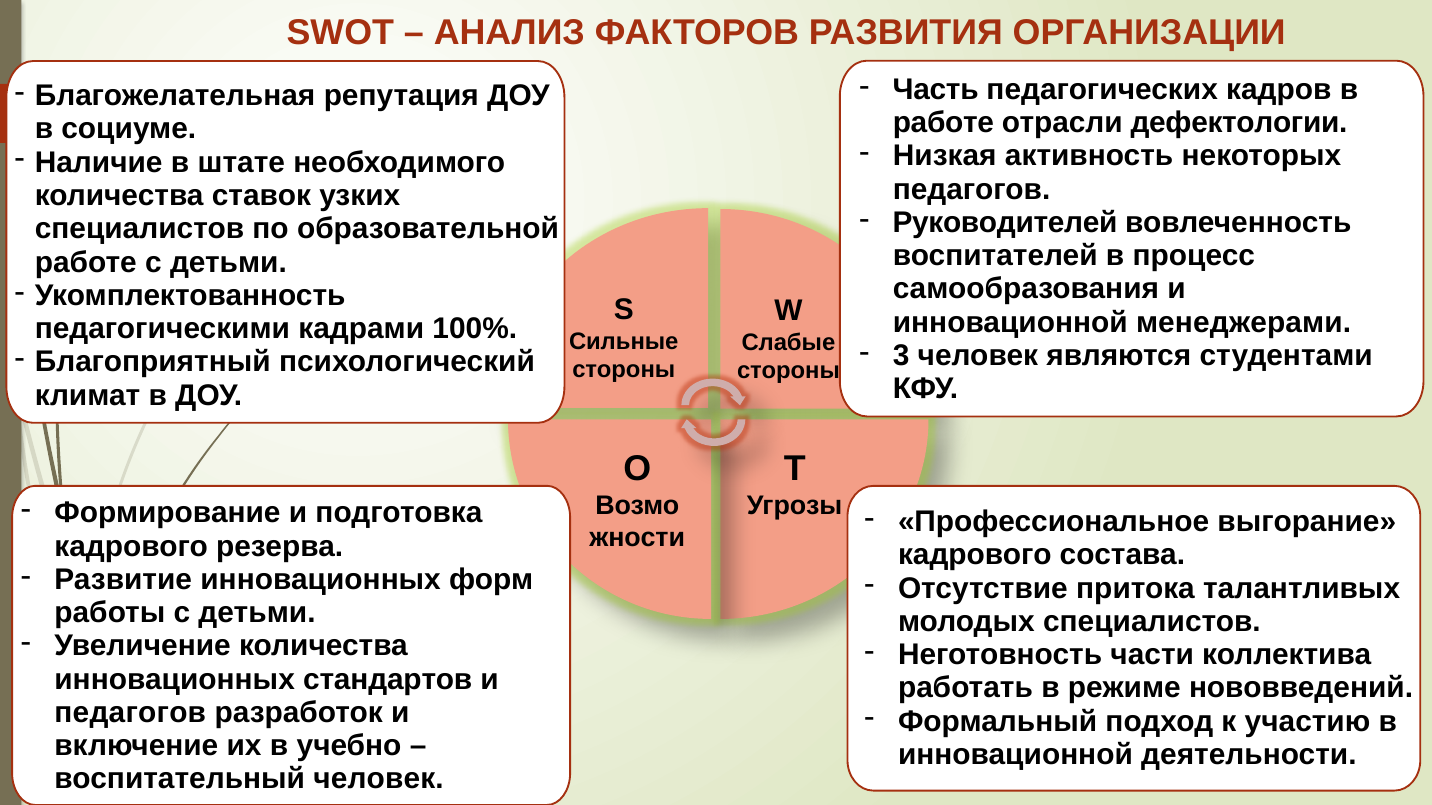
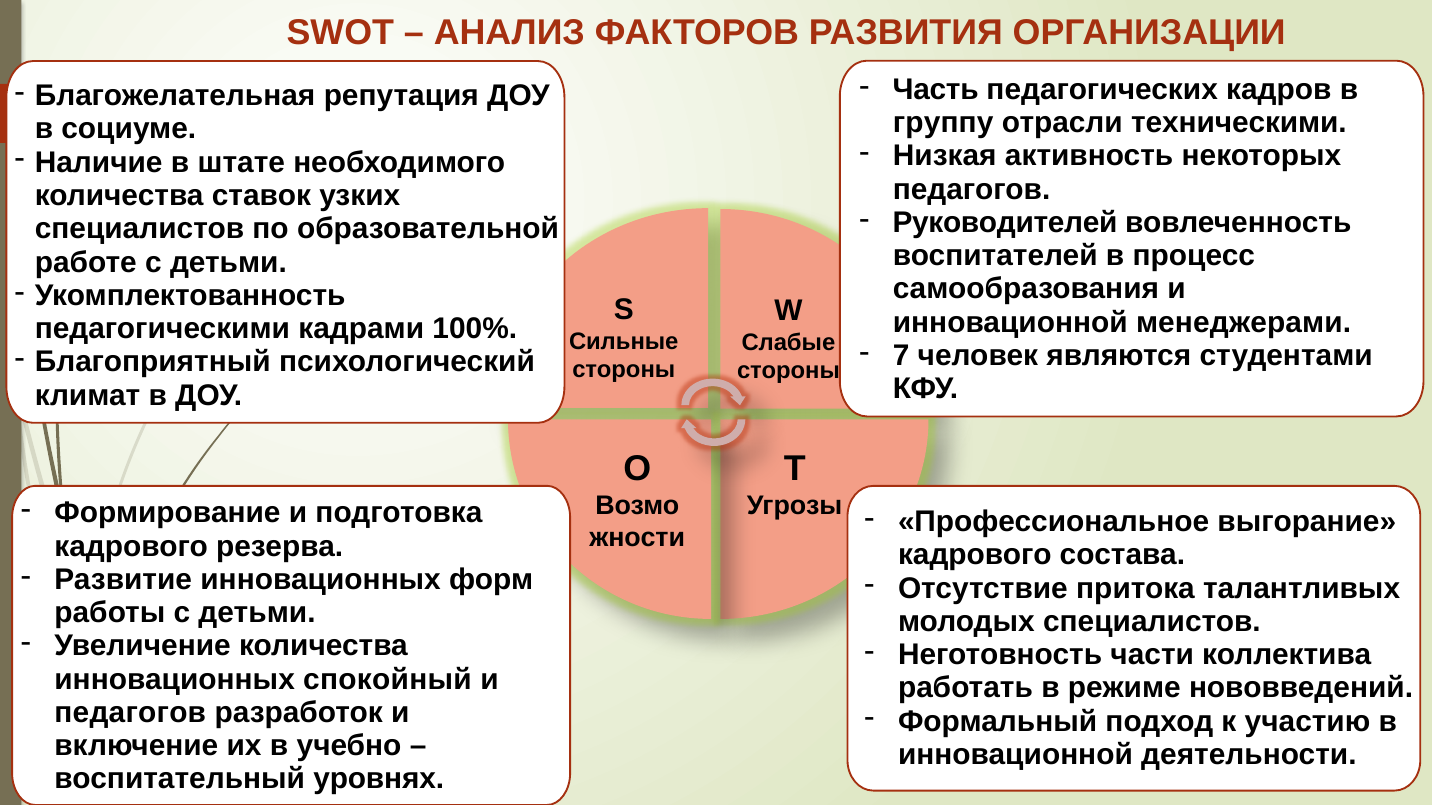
работе: работе -> группу (943, 123)
дефектологии: дефектологии -> техническими (1239, 123)
3: 3 -> 7 (901, 356)
стандартов: стандартов -> спокойный (387, 680)
воспитательный человек: человек -> уровнях (379, 780)
